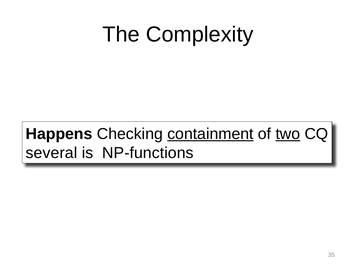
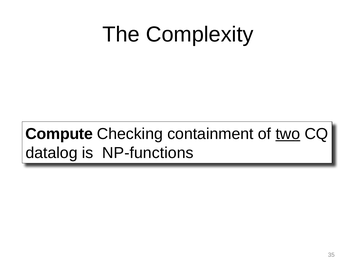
Happens: Happens -> Compute (59, 134)
containment underline: present -> none (210, 134)
several: several -> datalog (52, 153)
